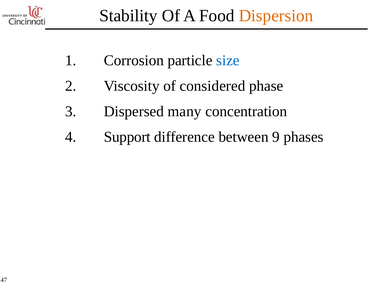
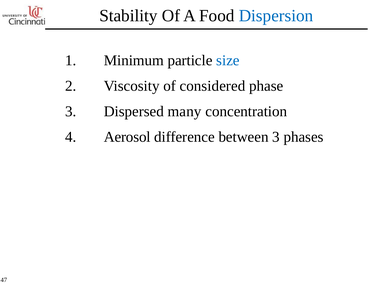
Dispersion colour: orange -> blue (276, 16)
Corrosion: Corrosion -> Minimum (134, 60)
Support: Support -> Aerosol (127, 137)
between 9: 9 -> 3 (276, 137)
